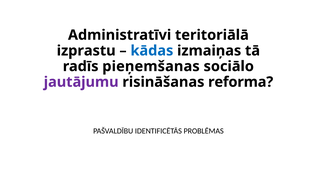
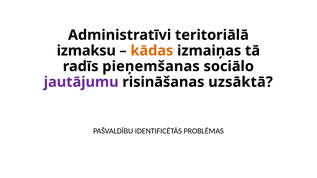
izprastu: izprastu -> izmaksu (86, 51)
kādas colour: blue -> orange (152, 51)
reforma: reforma -> uzsāktā (241, 82)
